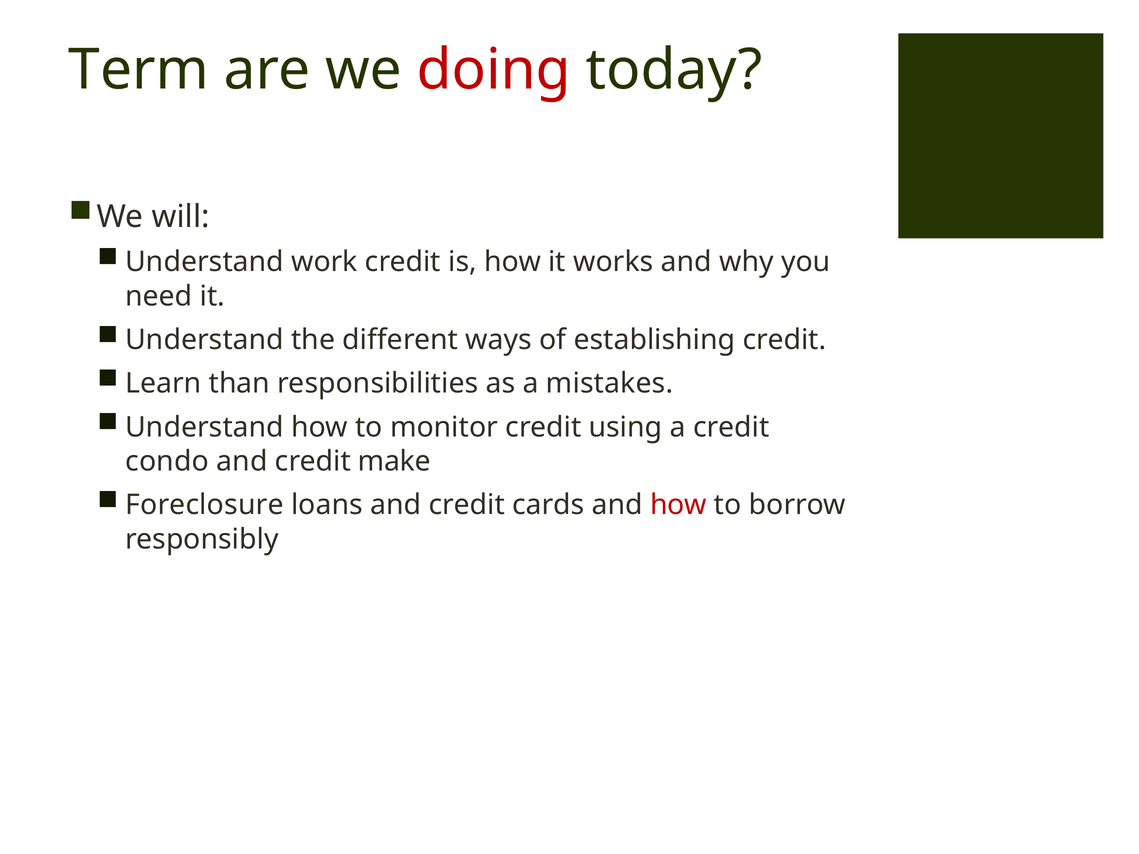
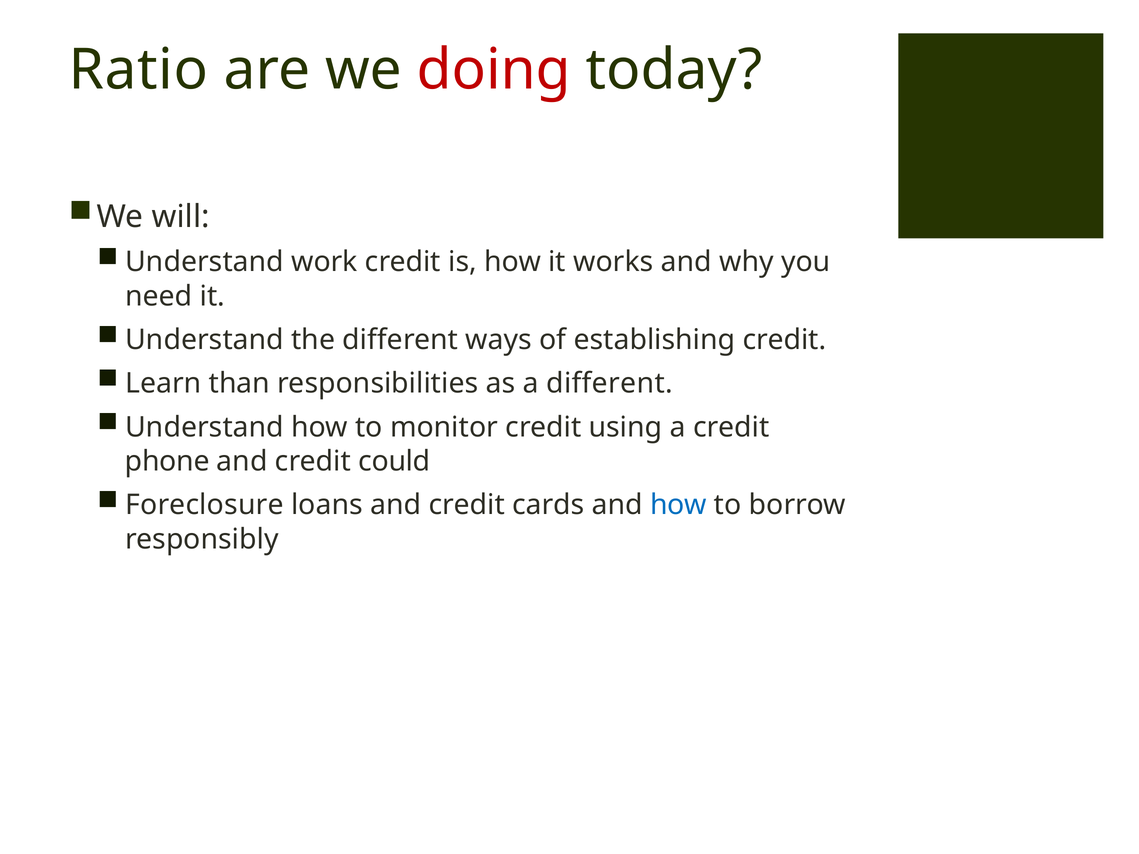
Term: Term -> Ratio (138, 70)
a mistakes: mistakes -> different (610, 384)
condo: condo -> phone (167, 461)
make: make -> could (394, 461)
how colour: red -> blue (678, 505)
